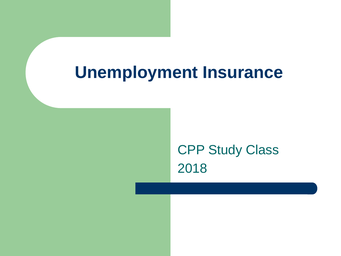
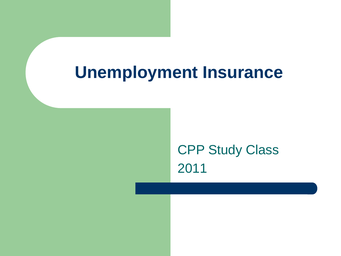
2018: 2018 -> 2011 (192, 168)
